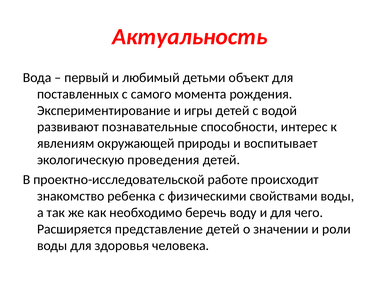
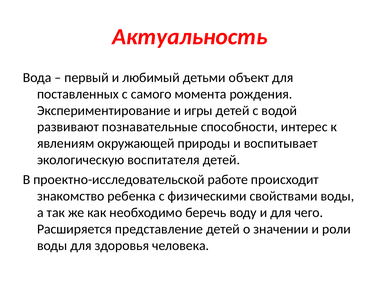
проведения: проведения -> воспитателя (163, 160)
